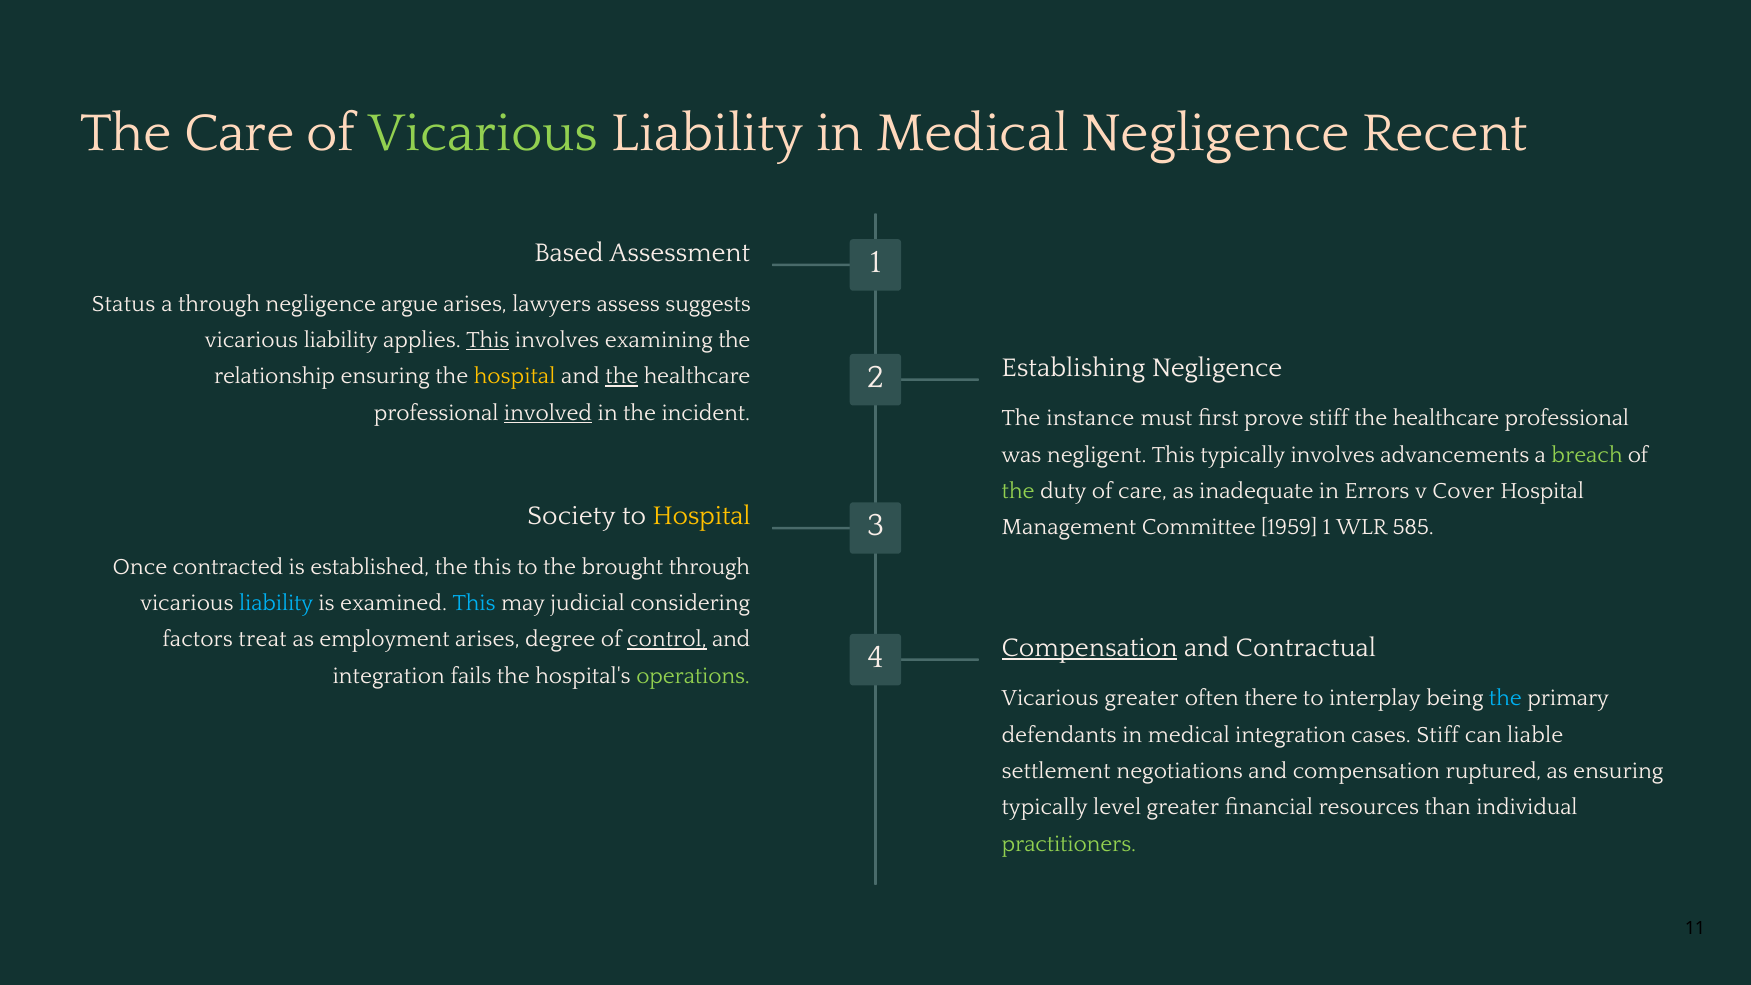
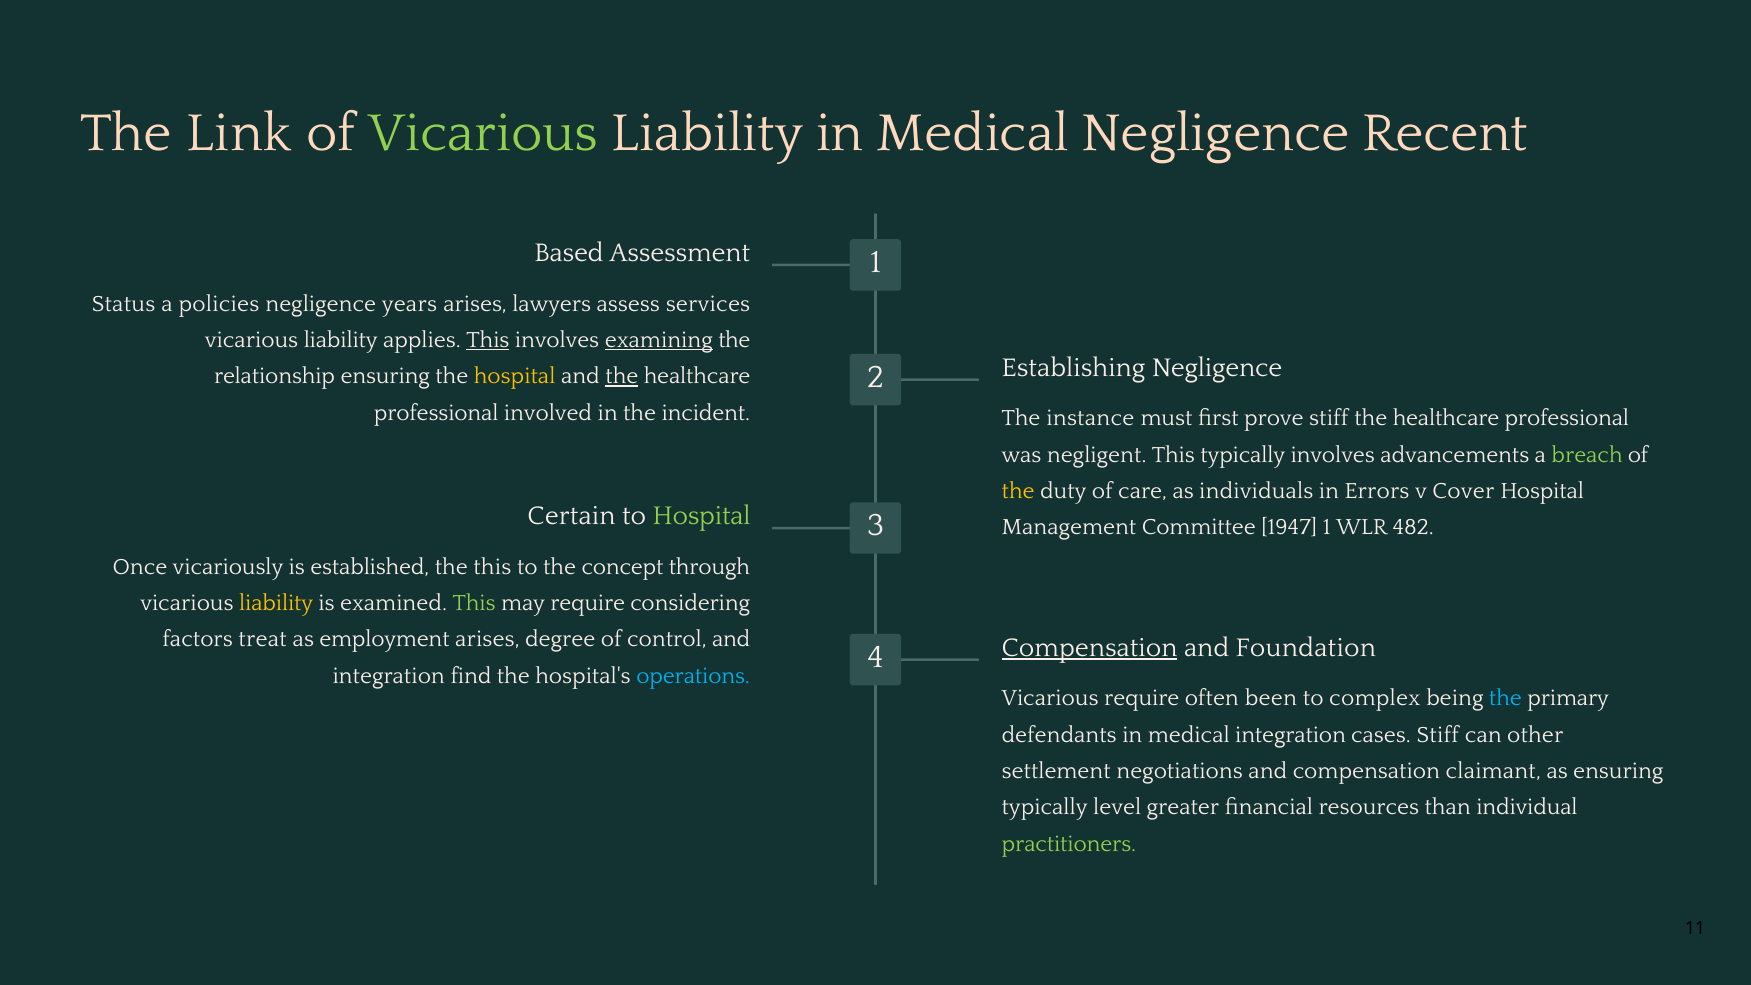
The Care: Care -> Link (239, 132)
a through: through -> policies (219, 303)
argue: argue -> years (409, 303)
suggests: suggests -> services (708, 303)
examining underline: none -> present (659, 340)
involved underline: present -> none (548, 413)
the colour: light green -> yellow (1018, 491)
inadequate: inadequate -> individuals (1256, 491)
Society: Society -> Certain (571, 516)
Hospital colour: yellow -> light green (702, 516)
1959: 1959 -> 1947 (1289, 527)
585: 585 -> 482 (1413, 527)
contracted: contracted -> vicariously (228, 567)
brought: brought -> concept (623, 567)
liability colour: light blue -> yellow (276, 603)
This colour: light blue -> light green (474, 603)
may judicial: judicial -> require (588, 603)
control underline: present -> none (667, 639)
Contractual: Contractual -> Foundation (1306, 647)
fails: fails -> find (471, 676)
operations colour: light green -> light blue (693, 676)
Vicarious greater: greater -> require (1142, 698)
there: there -> been (1271, 698)
interplay: interplay -> complex (1375, 698)
liable: liable -> other (1535, 734)
ruptured: ruptured -> claimant (1493, 771)
